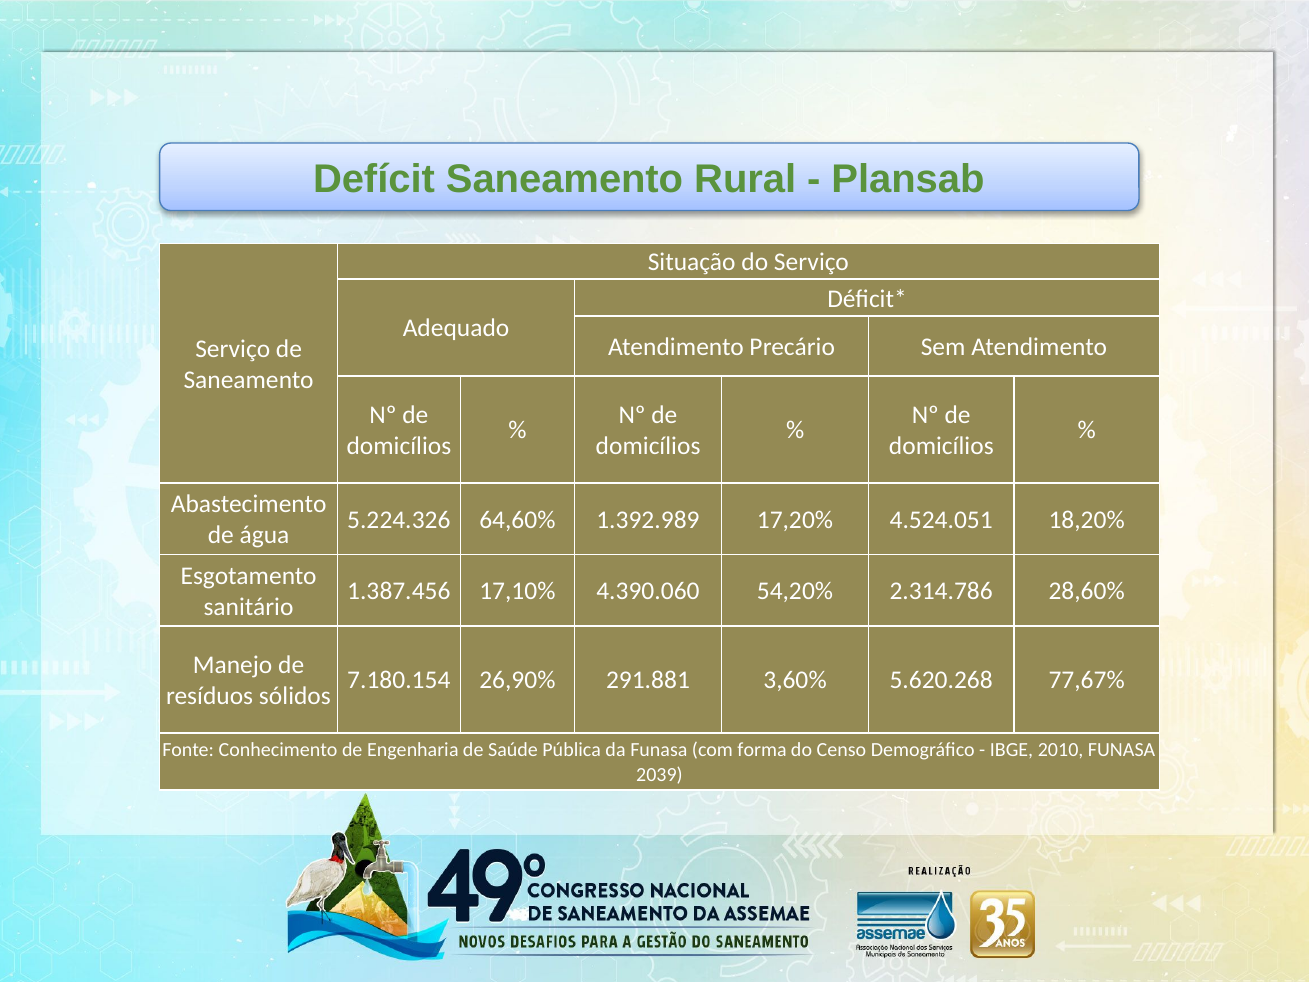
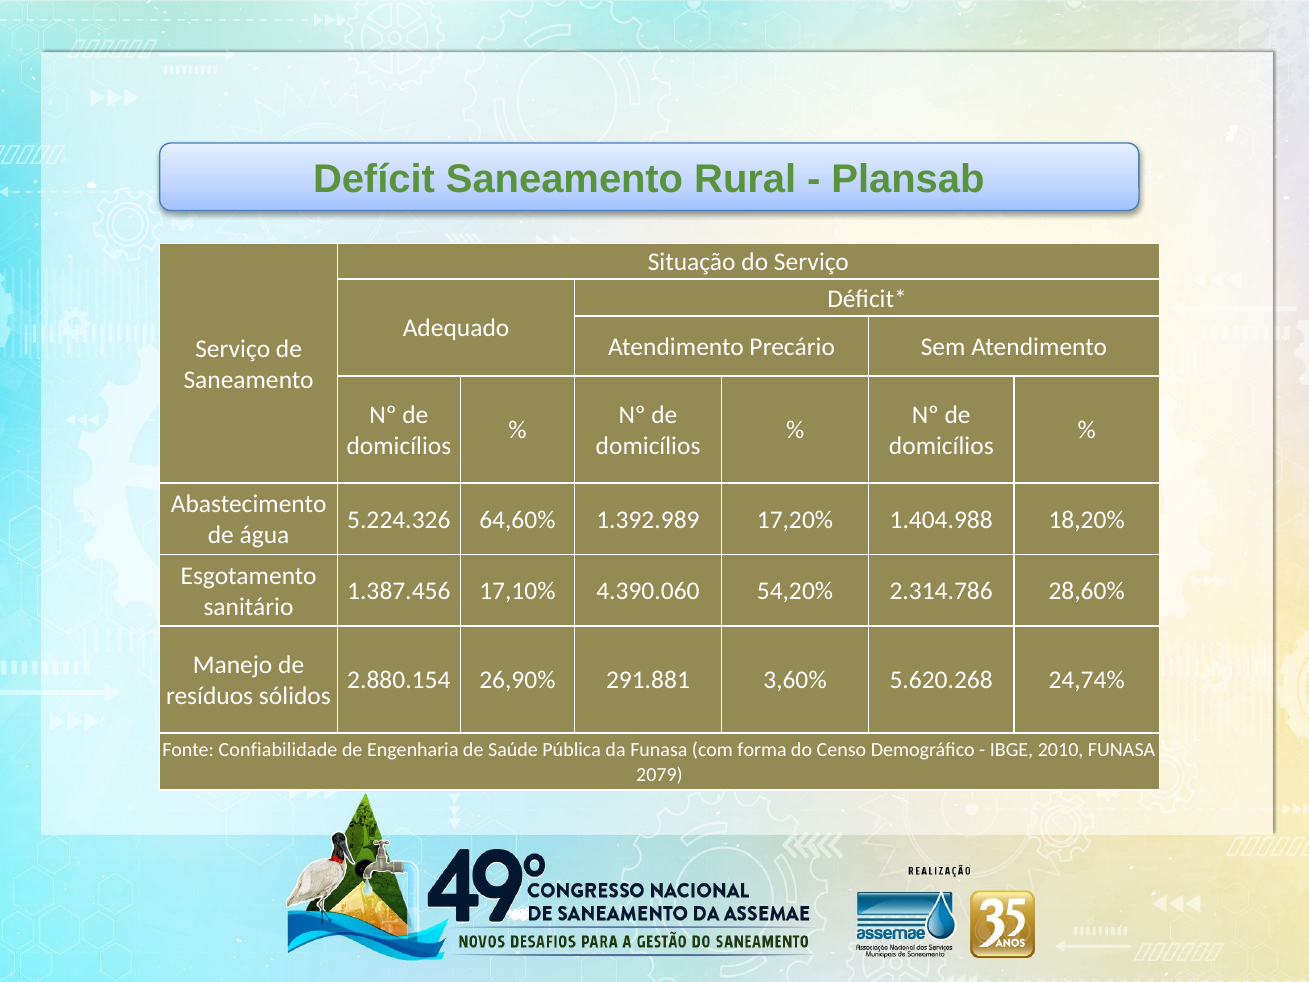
4.524.051: 4.524.051 -> 1.404.988 (941, 520)
7.180.154: 7.180.154 -> 2.880.154 (399, 680)
77,67%: 77,67% -> 24,74% (1087, 680)
Conhecimento: Conhecimento -> Confiabilidade (278, 750)
2039: 2039 -> 2079 (659, 775)
